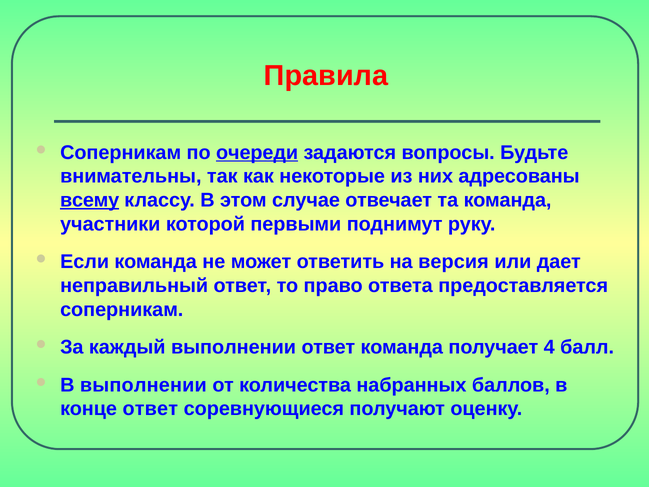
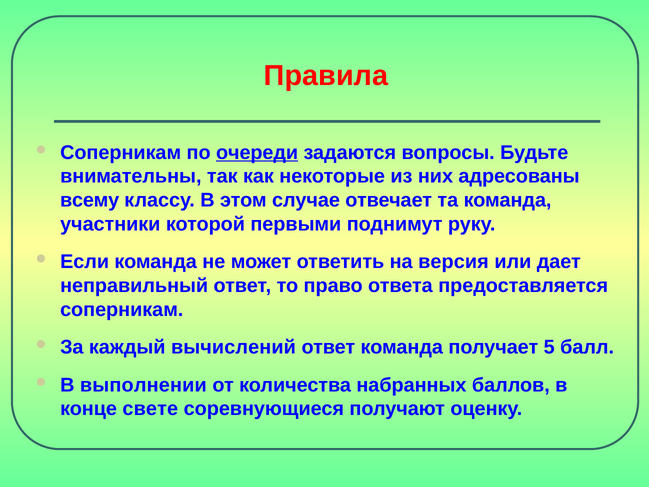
всему underline: present -> none (90, 200)
каждый выполнении: выполнении -> вычислений (233, 347)
4: 4 -> 5 (549, 347)
конце ответ: ответ -> свете (150, 409)
